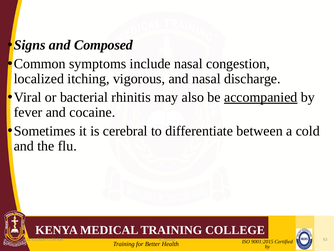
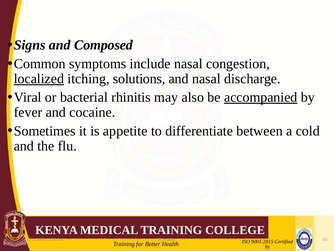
localized underline: none -> present (39, 79)
vigorous: vigorous -> solutions (139, 79)
cerebral: cerebral -> appetite (125, 131)
